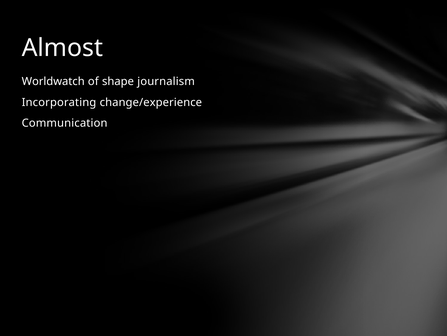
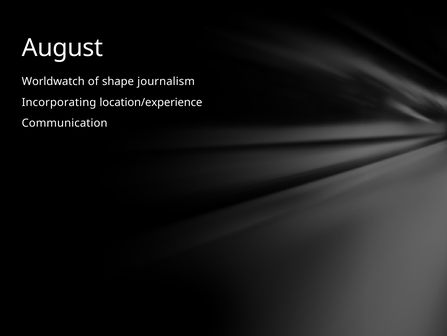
Almost: Almost -> August (62, 48)
change/experience: change/experience -> location/experience (151, 102)
